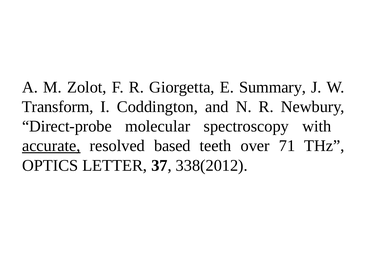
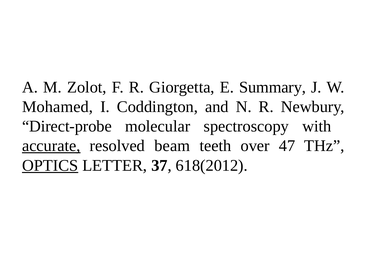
Transform: Transform -> Mohamed (58, 107)
based: based -> beam (172, 146)
71: 71 -> 47 (287, 146)
OPTICS underline: none -> present (50, 166)
338(2012: 338(2012 -> 618(2012 (212, 166)
